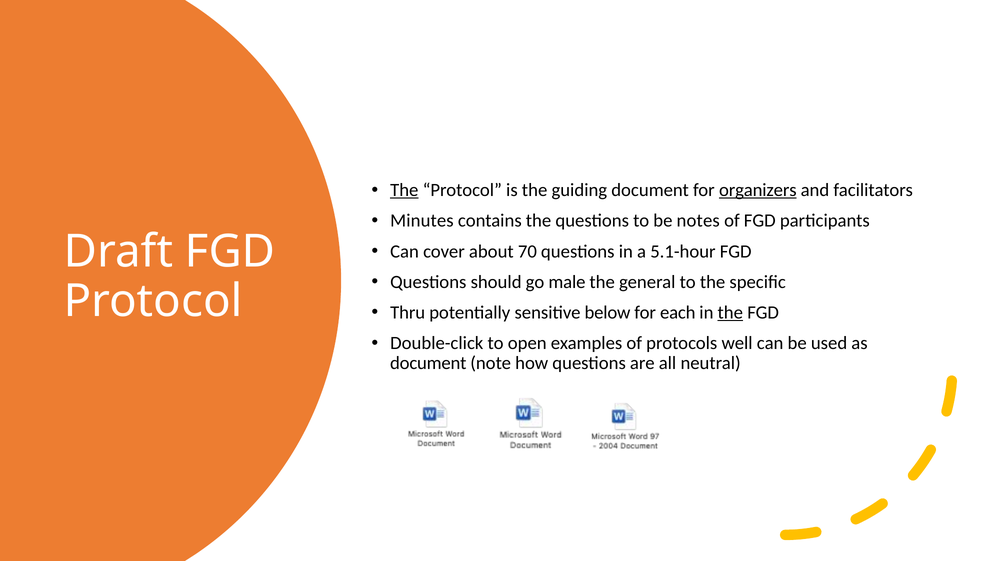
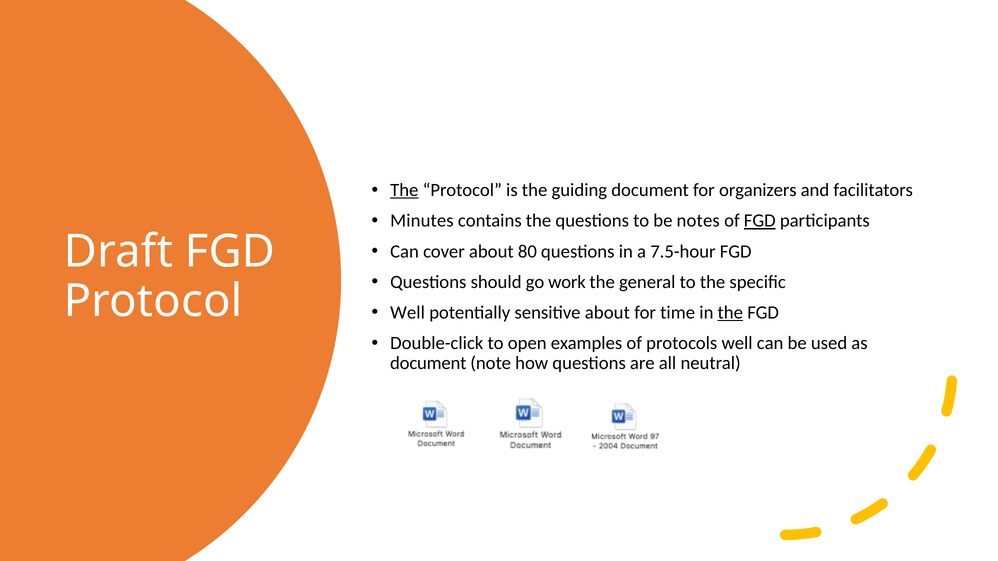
organizers underline: present -> none (758, 190)
FGD underline: none -> present (760, 221)
70: 70 -> 80 (527, 251)
5.1-hour: 5.1-hour -> 7.5-hour (683, 251)
male: male -> work (567, 282)
Thru: Thru -> Well (408, 313)
sensitive below: below -> about (607, 313)
each: each -> time (678, 313)
